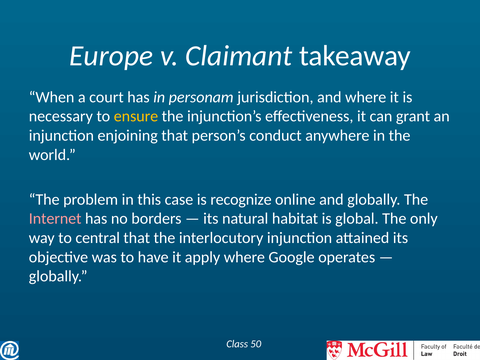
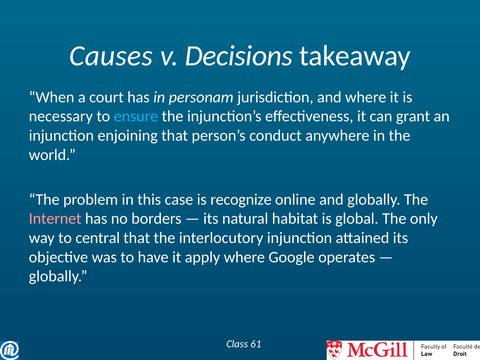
Europe: Europe -> Causes (111, 56)
Claimant: Claimant -> Decisions (239, 56)
ensure colour: yellow -> light blue (136, 116)
50: 50 -> 61 (256, 344)
